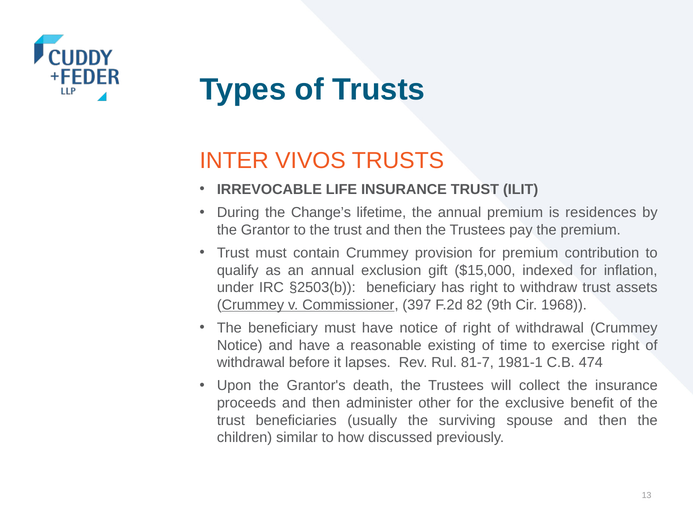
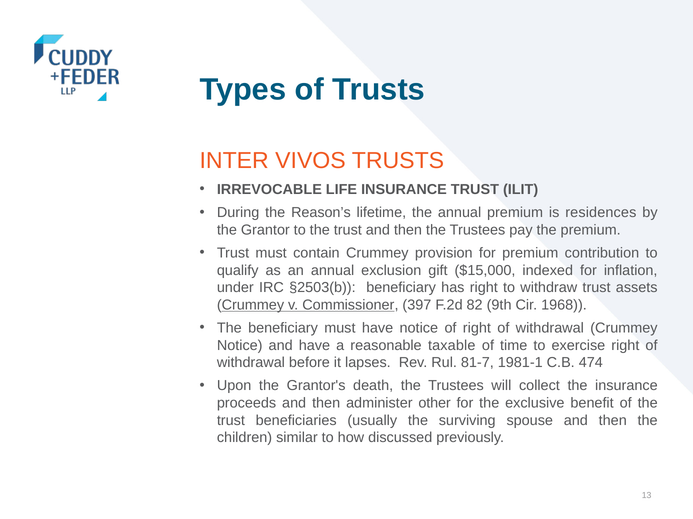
Change’s: Change’s -> Reason’s (321, 213)
existing: existing -> taxable (452, 346)
